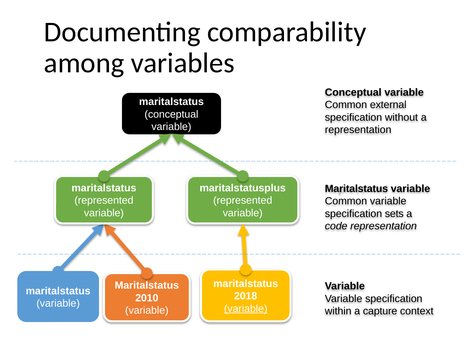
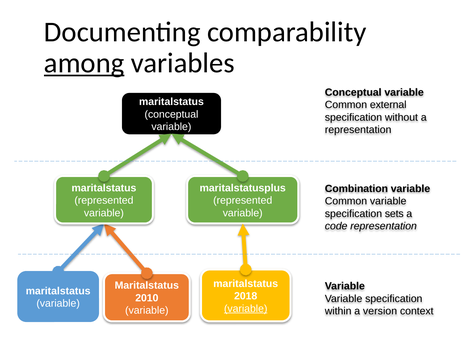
among underline: none -> present (84, 63)
Maritalstatus: Maritalstatus -> Combination (356, 189)
capture: capture -> version (380, 312)
